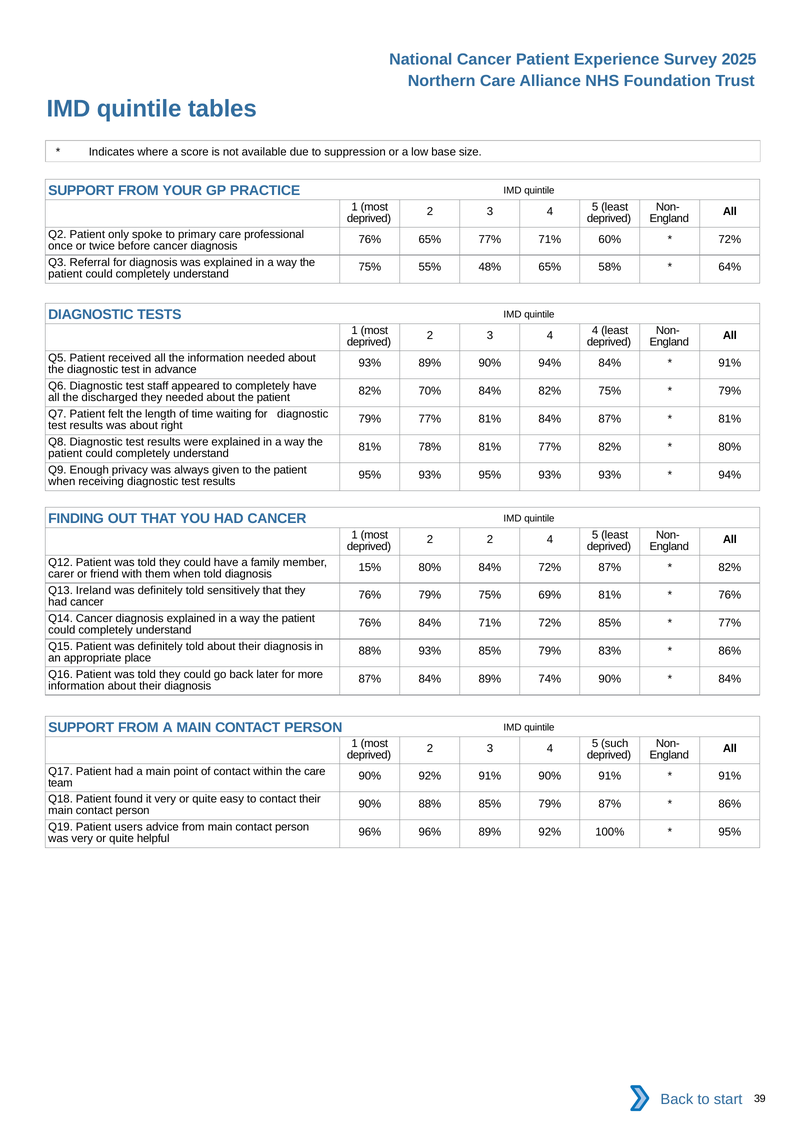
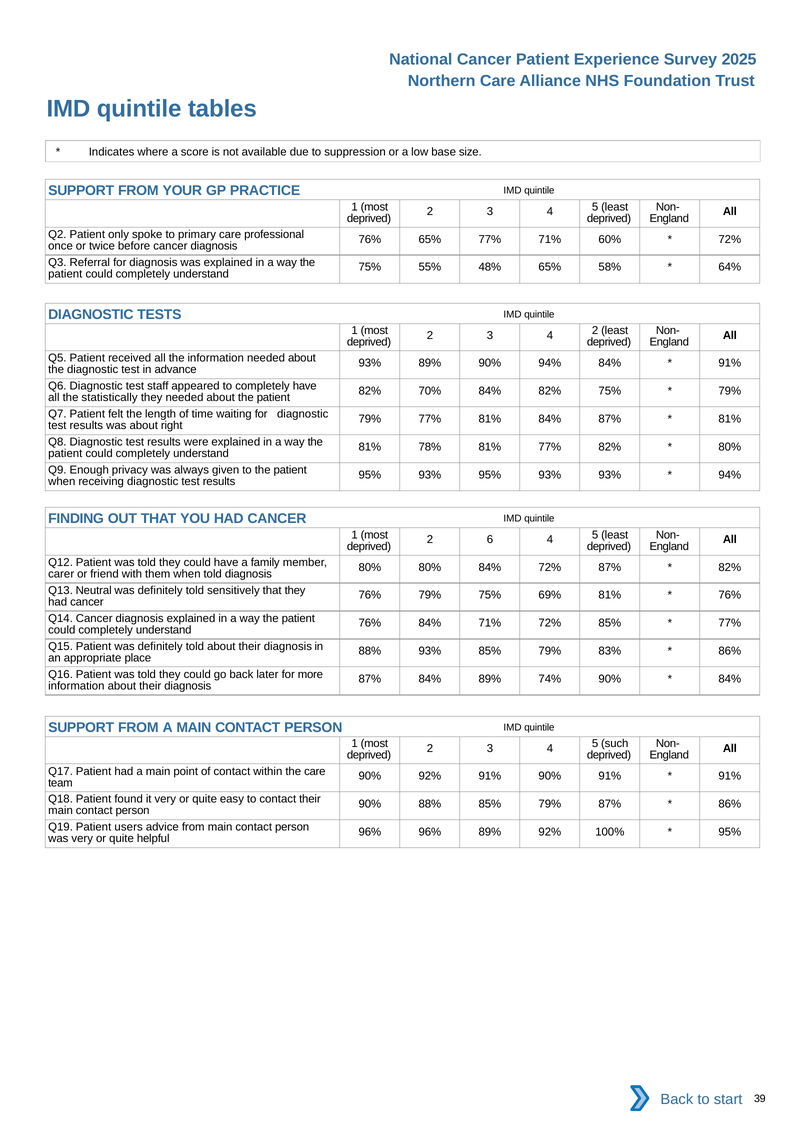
4 4: 4 -> 2 (595, 331)
discharged: discharged -> statistically (110, 398)
2 2: 2 -> 6 (490, 540)
15%: 15% -> 80% (370, 568)
Ireland: Ireland -> Neutral (94, 591)
